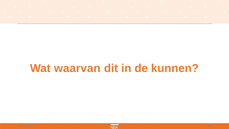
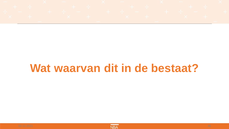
kunnen: kunnen -> bestaat (175, 68)
